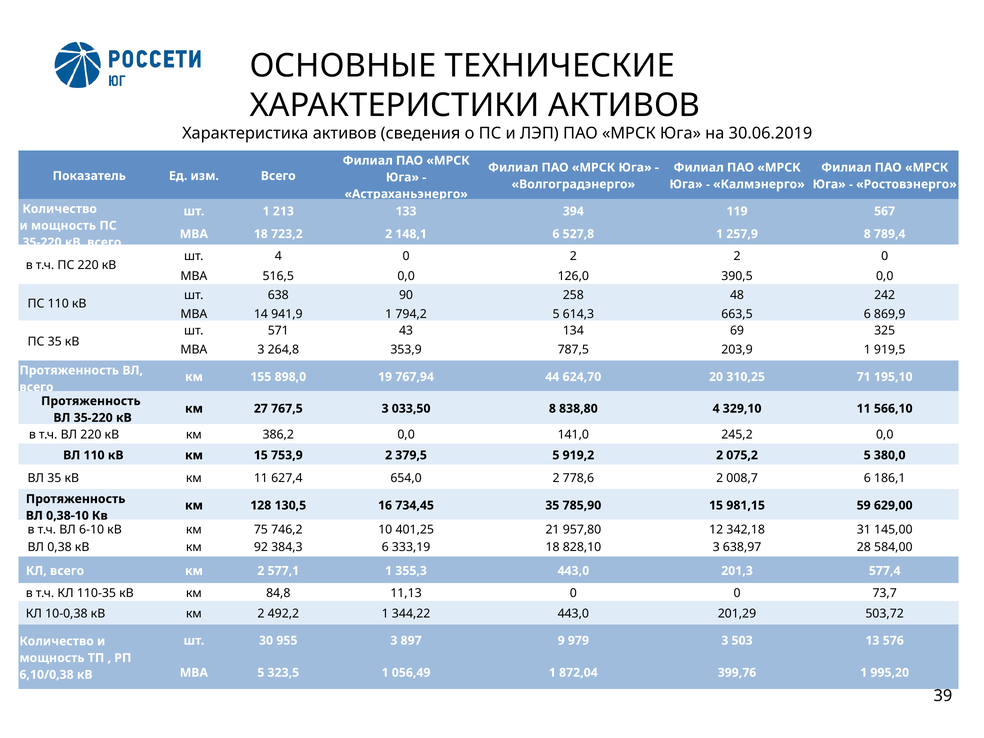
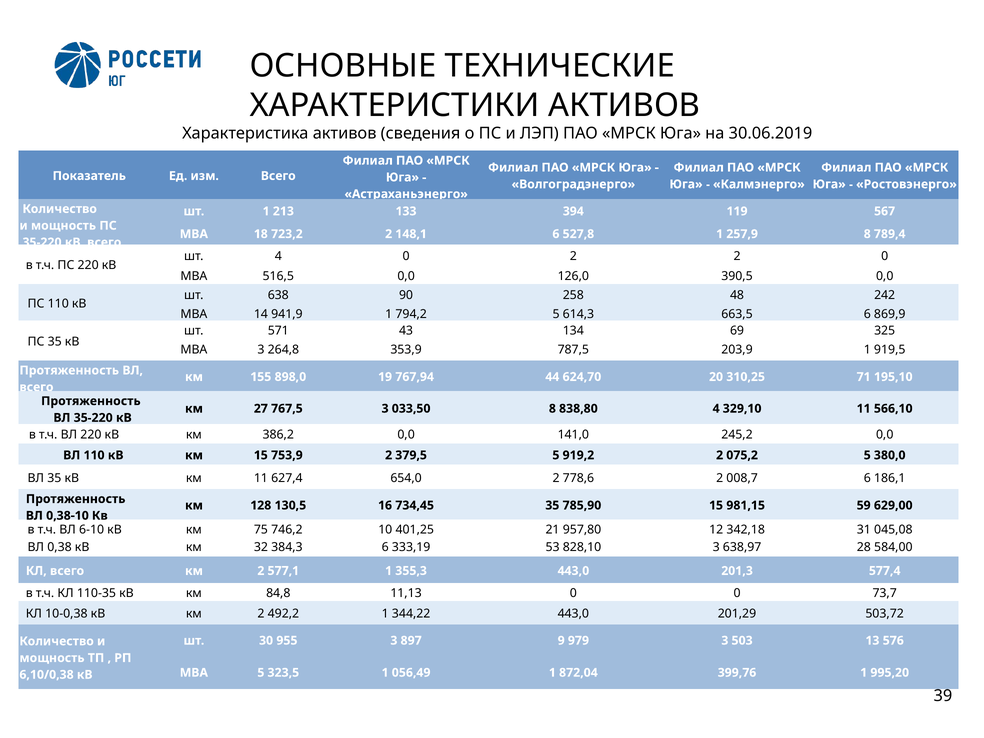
145,00: 145,00 -> 045,08 (893, 530)
92: 92 -> 32 (261, 547)
333,19 18: 18 -> 53 (553, 547)
